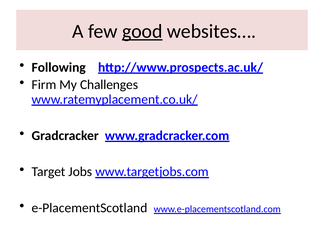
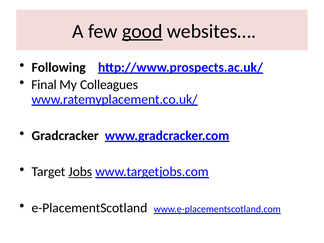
Firm: Firm -> Final (44, 85)
Challenges: Challenges -> Colleagues (109, 85)
Jobs underline: none -> present (80, 172)
